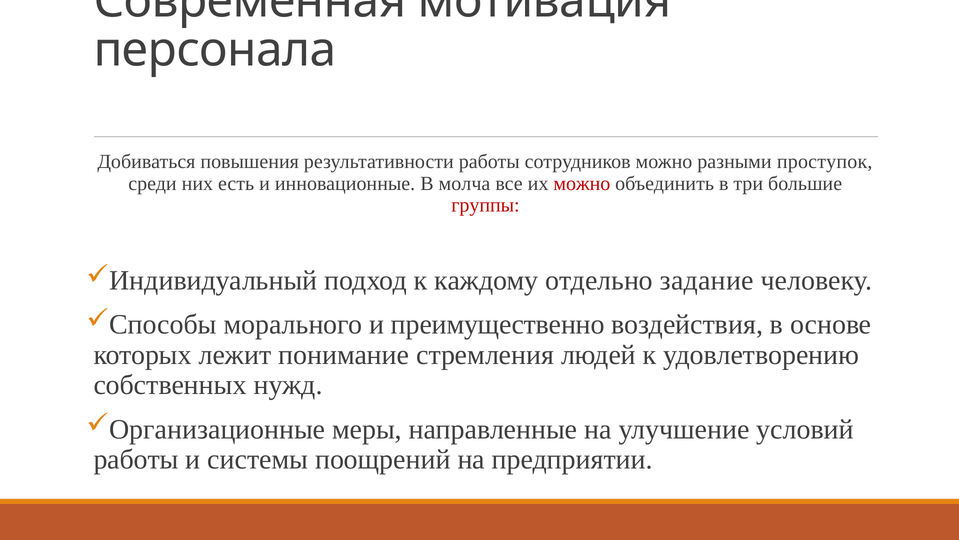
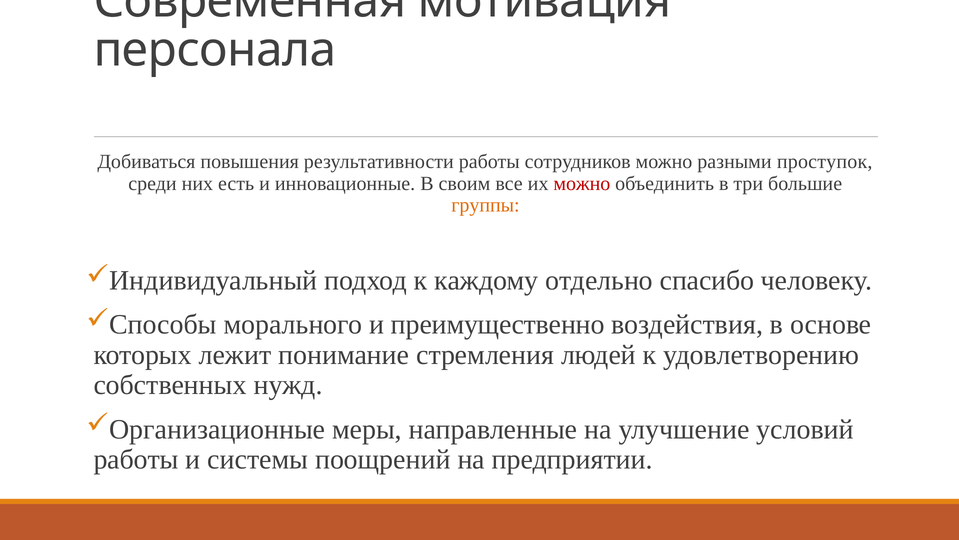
молча: молча -> своим (464, 183)
группы colour: red -> orange (485, 205)
задание: задание -> спасибо (707, 280)
